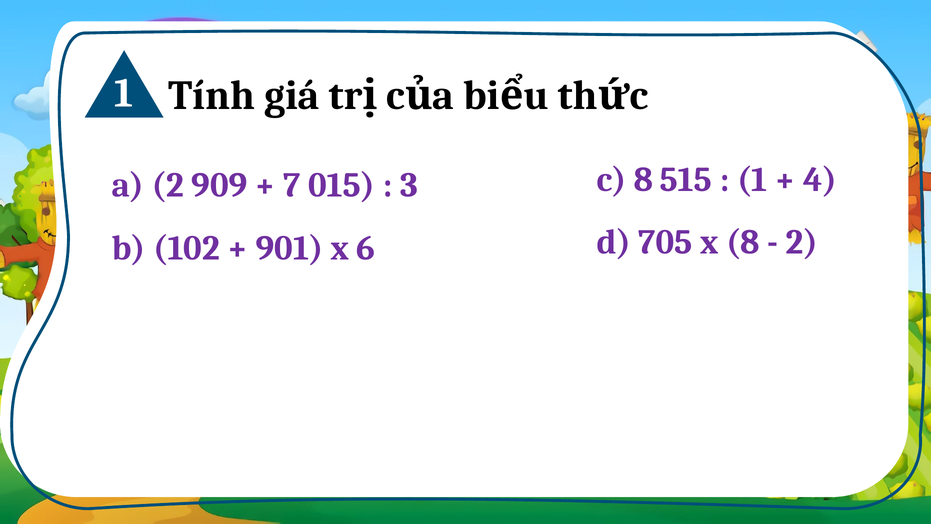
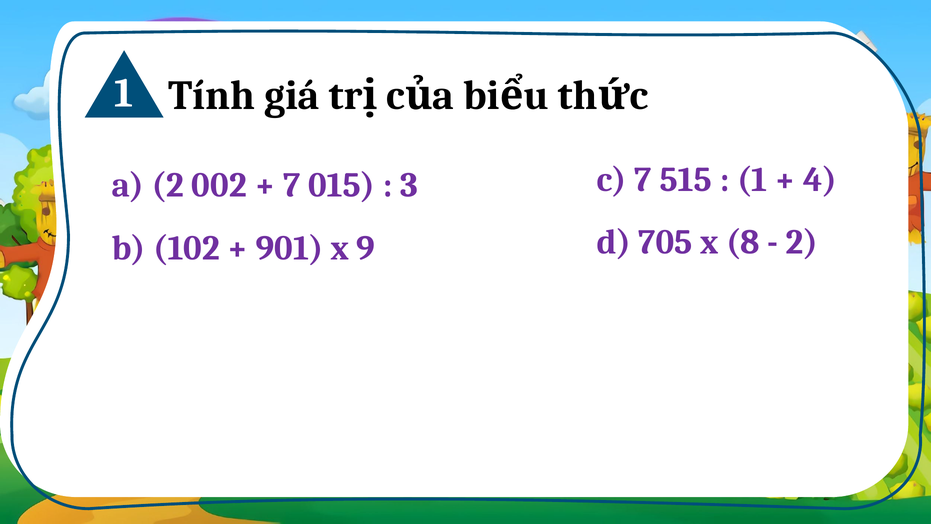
c 8: 8 -> 7 (643, 179)
909: 909 -> 002 (219, 185)
6: 6 -> 9 (366, 248)
